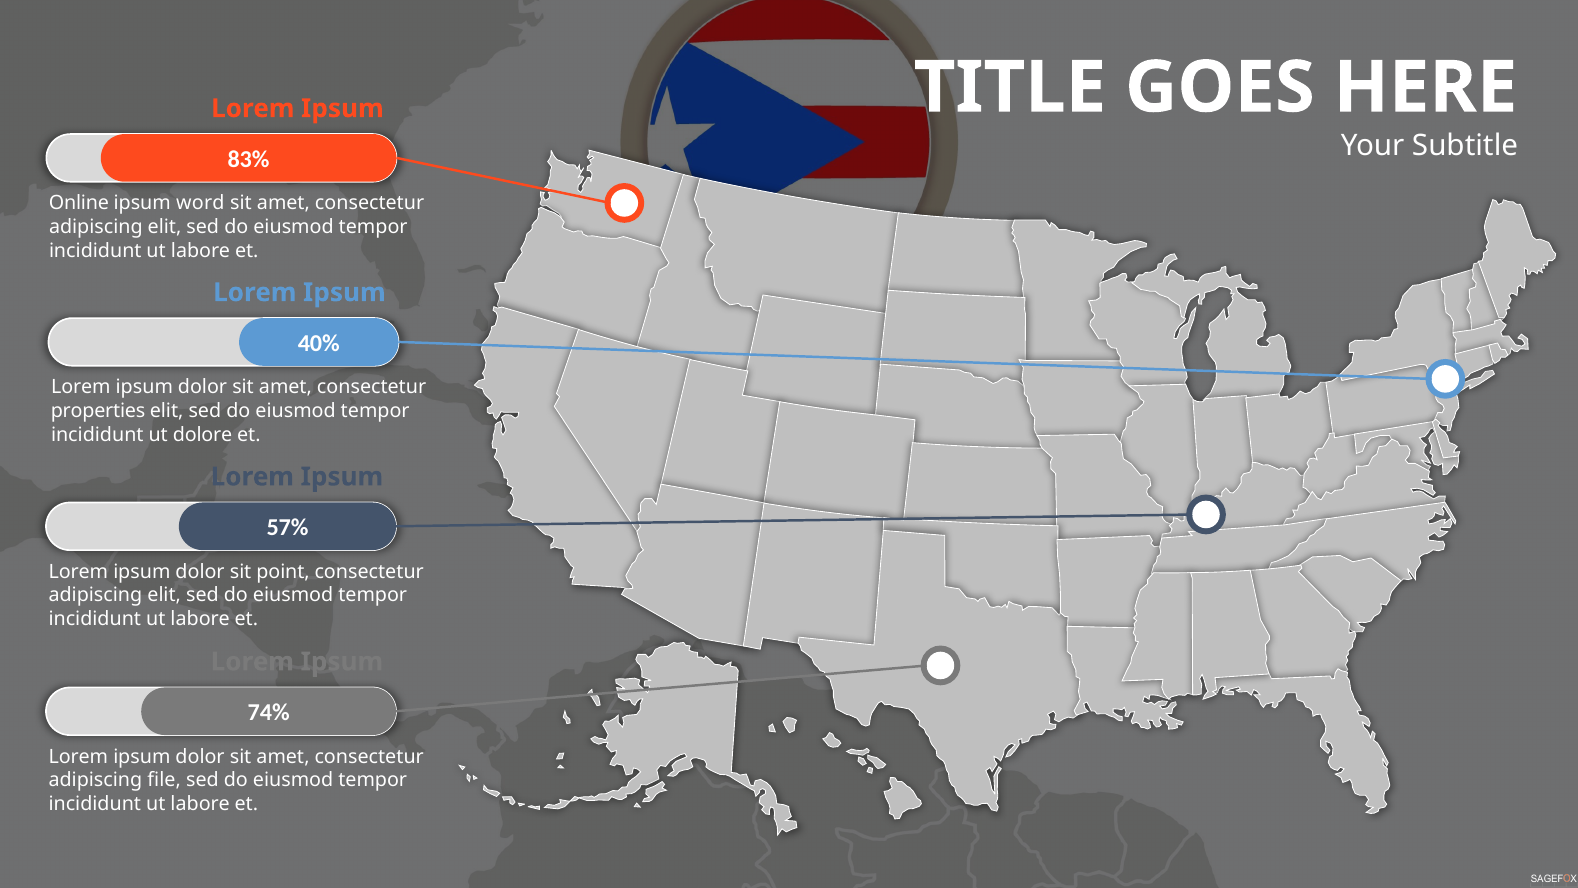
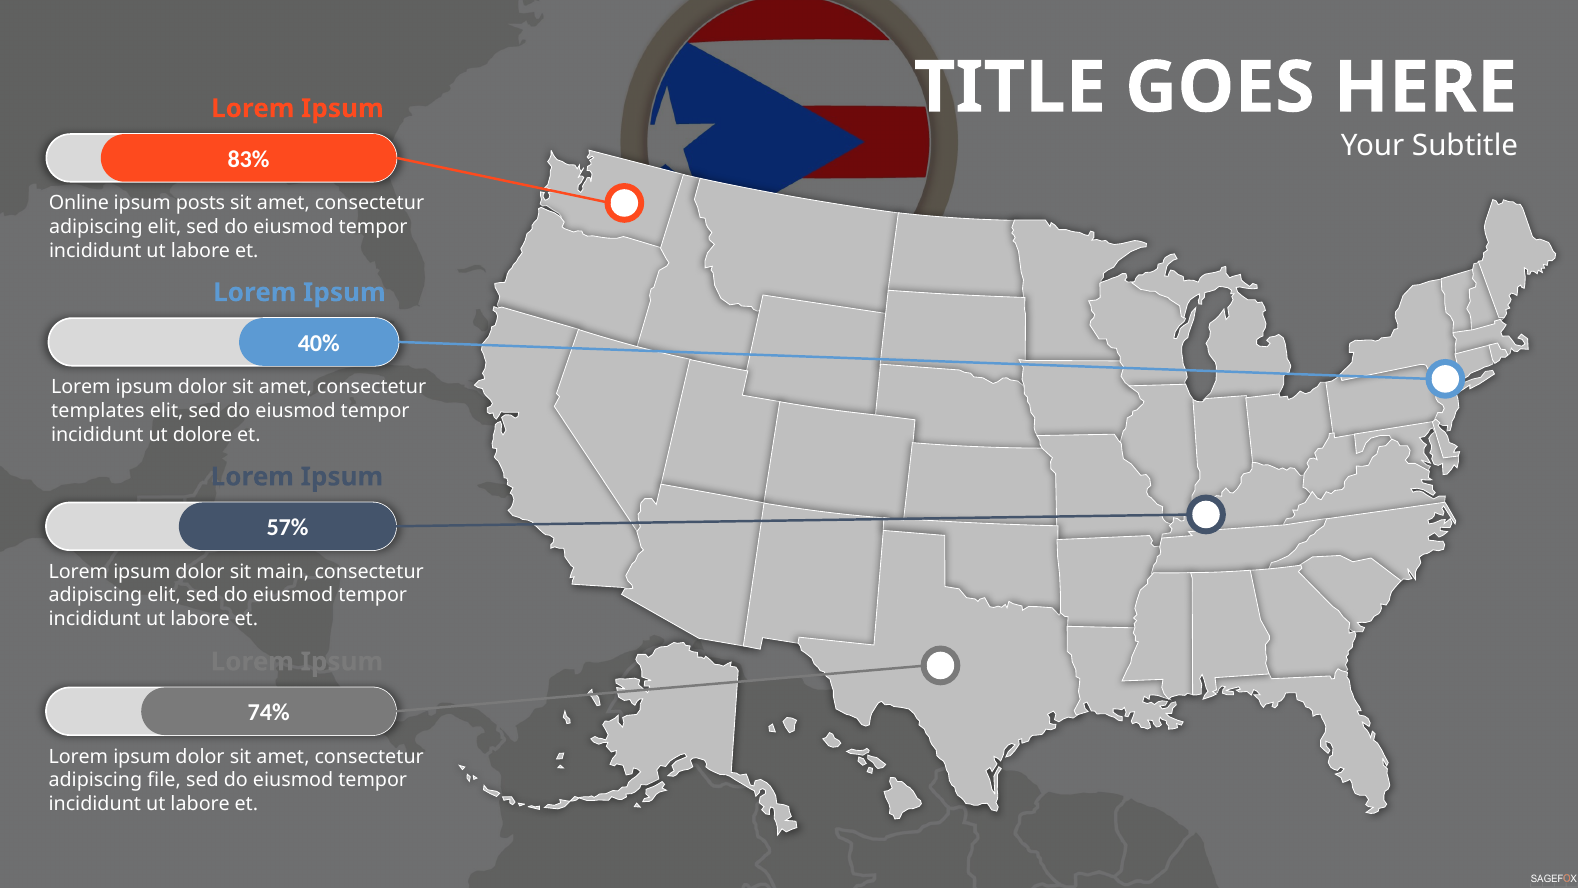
word: word -> posts (201, 203)
properties: properties -> templates (98, 411)
point: point -> main (283, 571)
